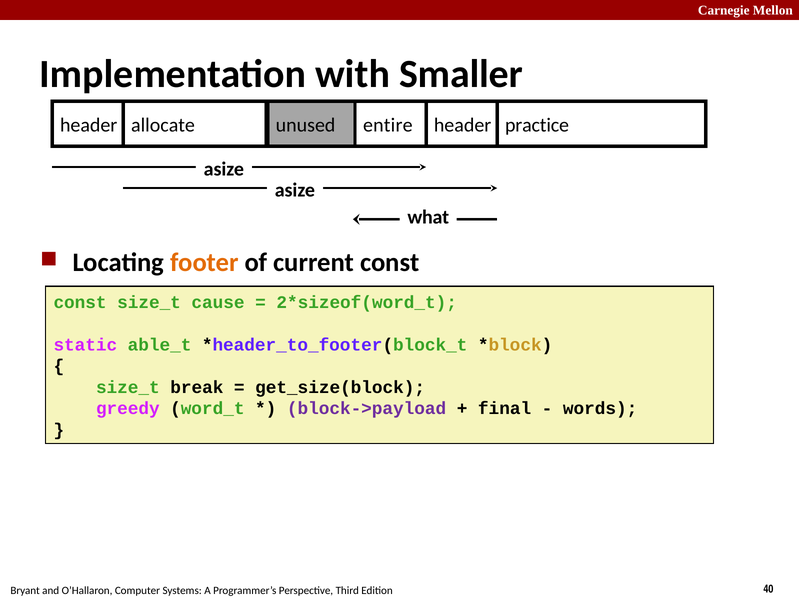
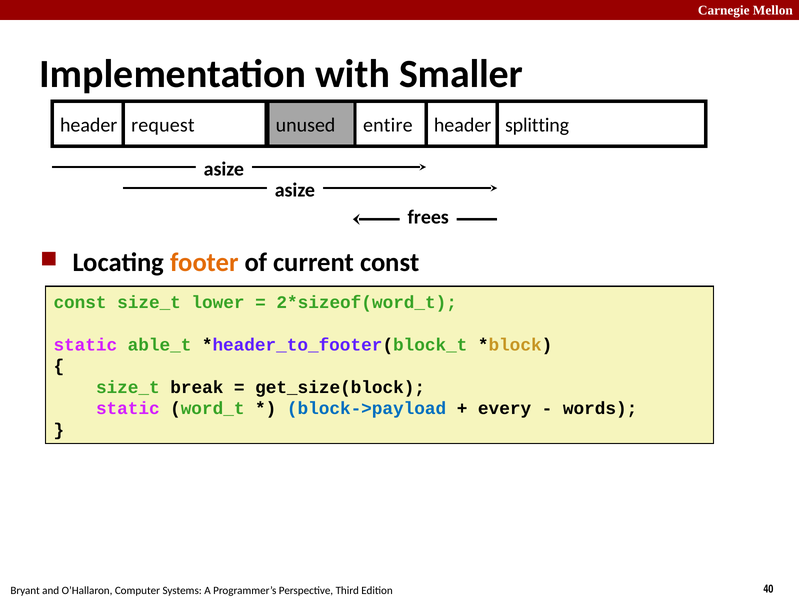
allocate: allocate -> request (163, 125)
practice: practice -> splitting (537, 125)
what: what -> frees (428, 217)
cause: cause -> lower (218, 302)
greedy: greedy -> static (128, 409)
block->payload colour: purple -> blue (367, 409)
final: final -> every (505, 409)
